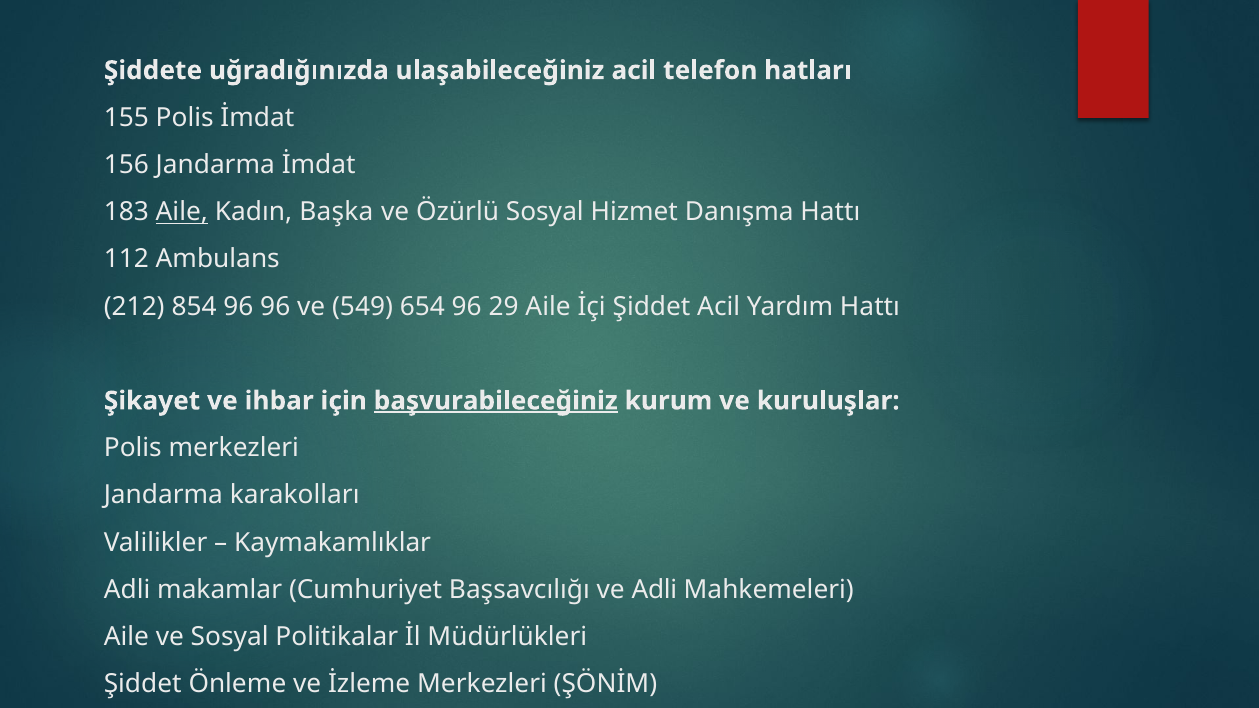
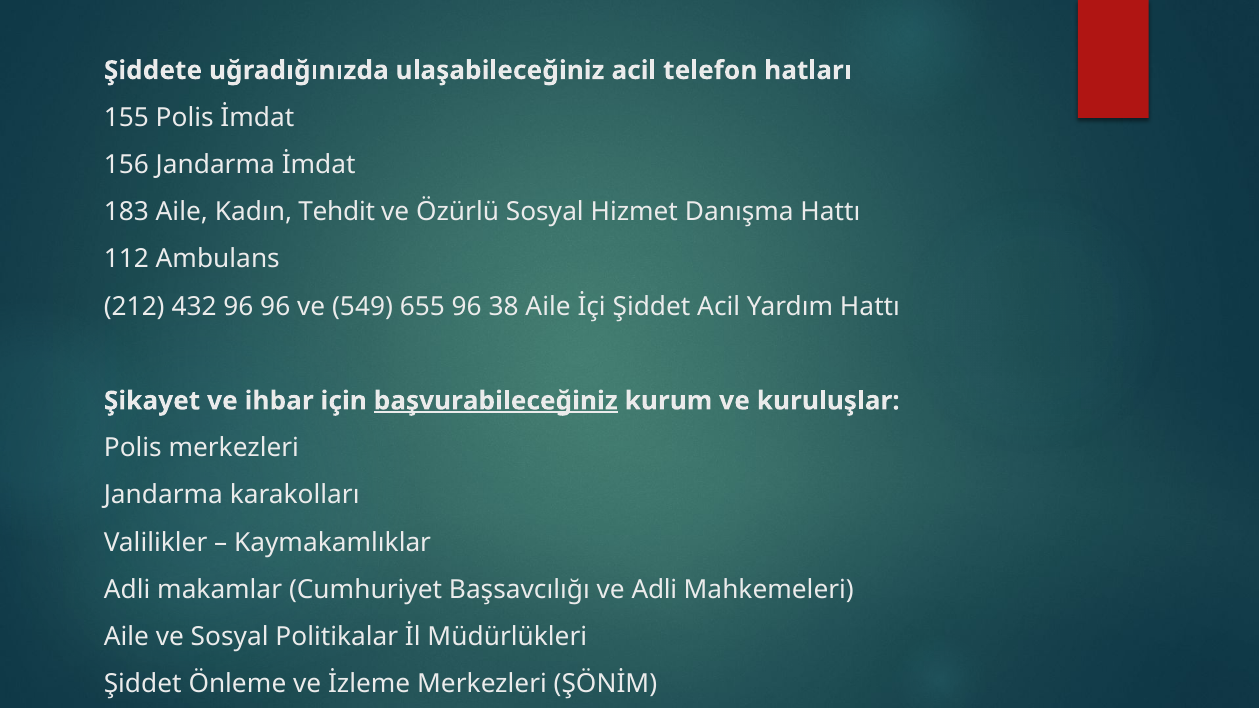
Aile underline: present -> none (182, 212)
Başka: Başka -> Tehdit (337, 212)
854: 854 -> 432 (194, 307)
654: 654 -> 655 (422, 307)
29: 29 -> 38 (504, 307)
